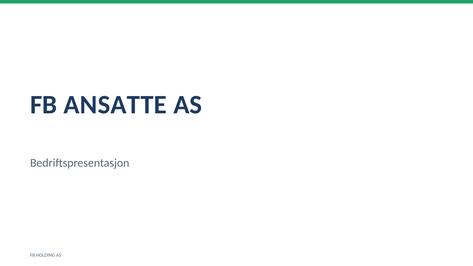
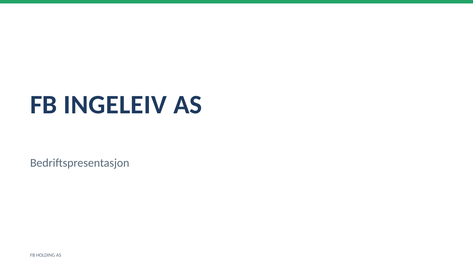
ANSATTE: ANSATTE -> INGELEIV (115, 105)
